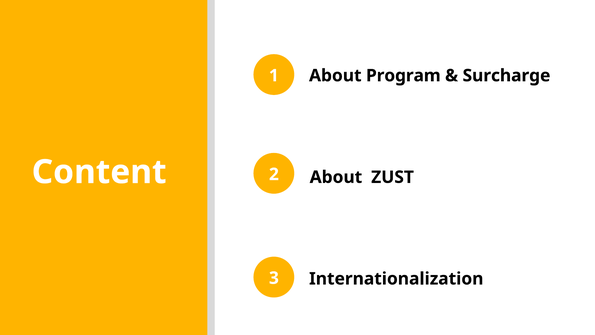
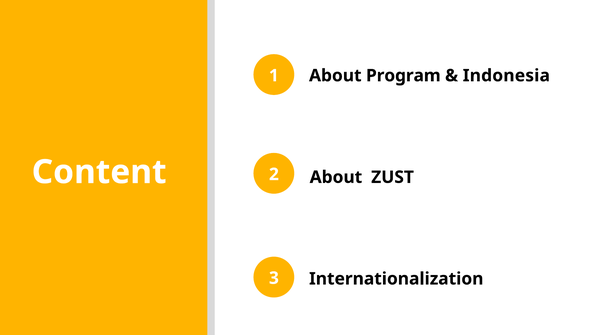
Surcharge: Surcharge -> Indonesia (506, 76)
